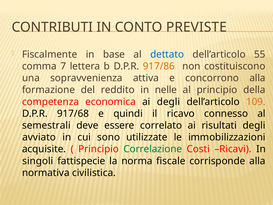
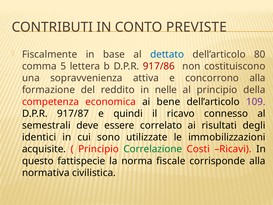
55: 55 -> 80 (260, 54)
7: 7 -> 5 (63, 66)
917/86 colour: orange -> red (159, 66)
ai degli: degli -> bene (168, 102)
109 colour: orange -> purple (256, 102)
917/68: 917/68 -> 917/87 (73, 113)
avviato: avviato -> identici (39, 137)
singoli: singoli -> questo (38, 161)
